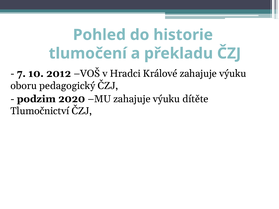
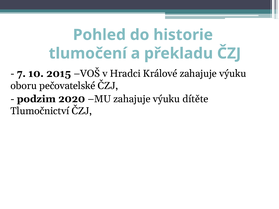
2012: 2012 -> 2015 (59, 74)
pedagogický: pedagogický -> pečovatelské (67, 86)
